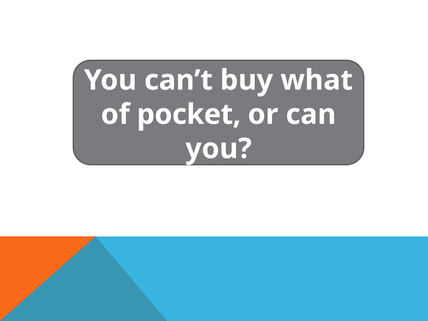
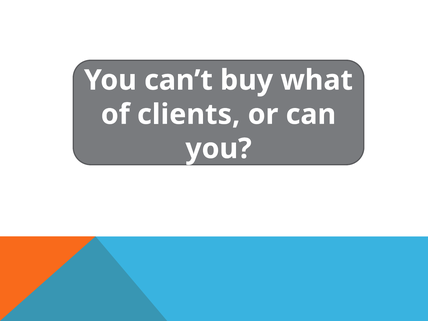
pocket: pocket -> clients (189, 114)
